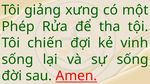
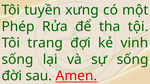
giảng: giảng -> tuyền (43, 10)
chiến: chiến -> trang (45, 43)
